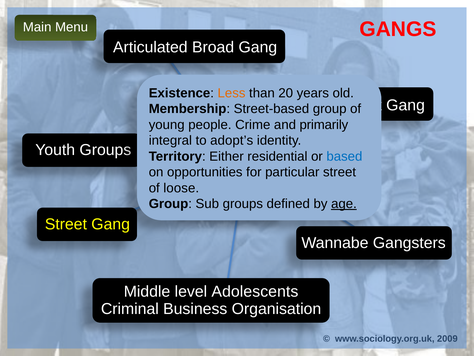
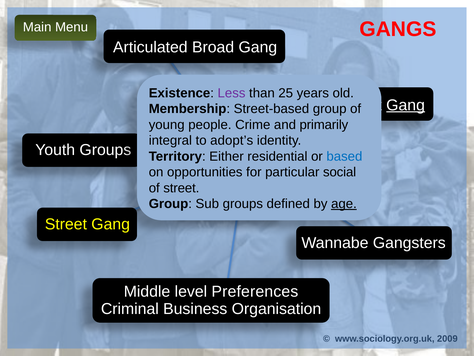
Less colour: orange -> purple (232, 93)
20: 20 -> 25 (286, 93)
Gang underline: none -> present (406, 105)
street: street -> social (340, 172)
of loose: loose -> street (181, 188)
Adolescents: Adolescents -> Preferences (255, 291)
